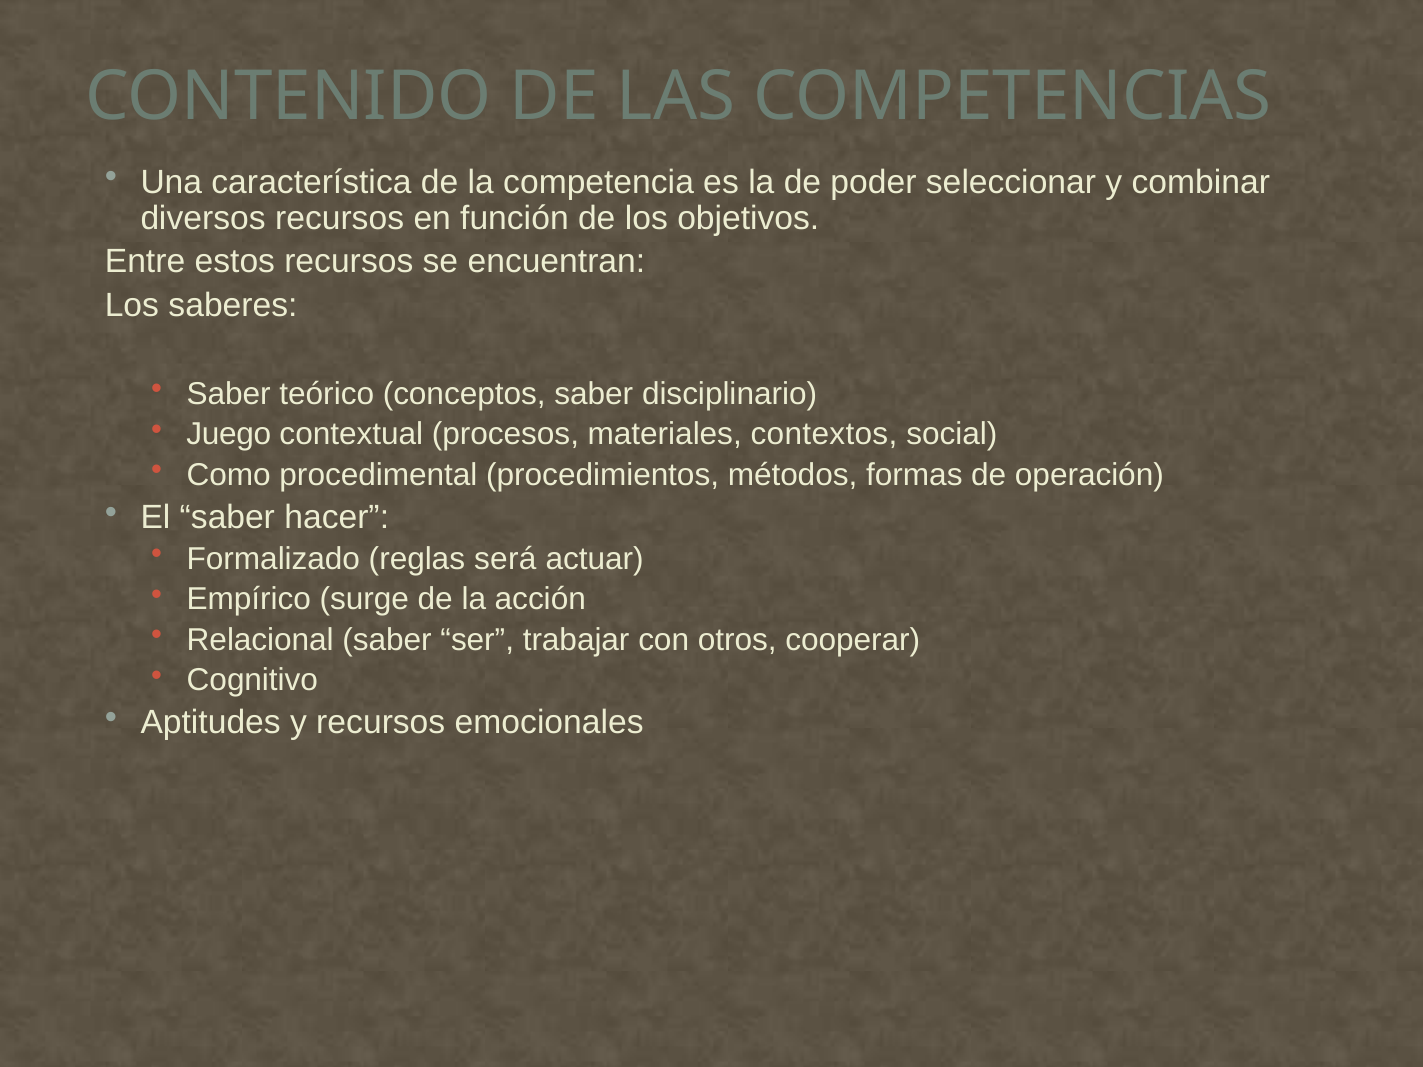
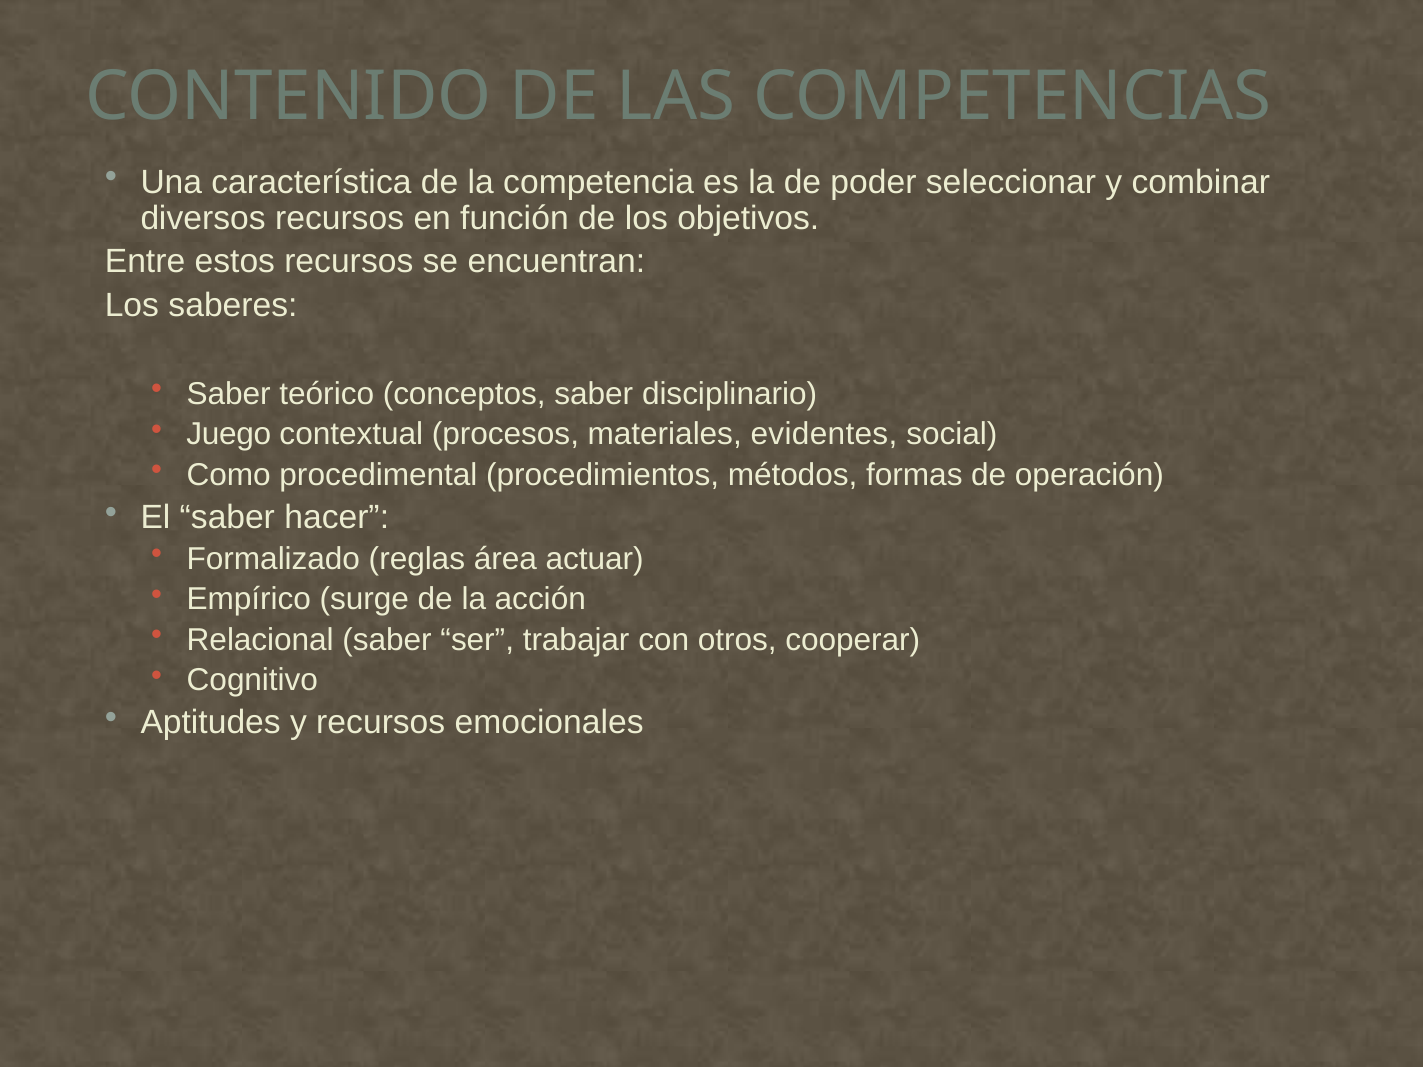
contextos: contextos -> evidentes (824, 435)
será: será -> área (505, 559)
